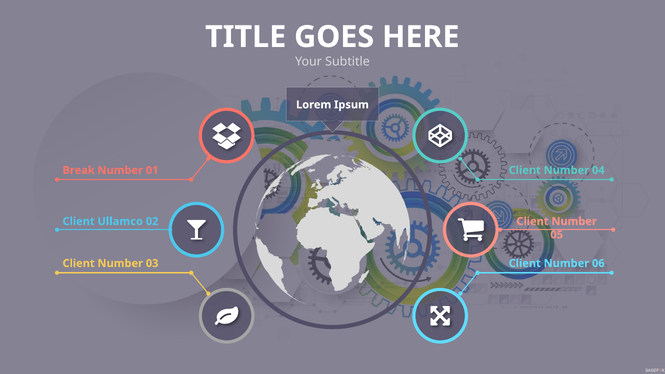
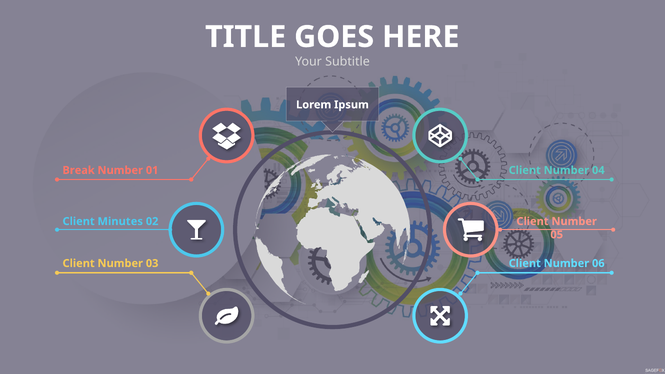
Ullamco: Ullamco -> Minutes (120, 221)
